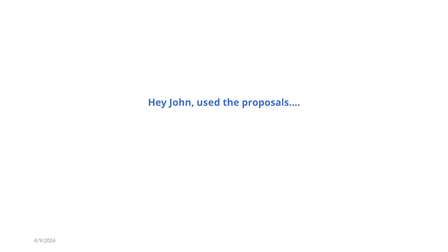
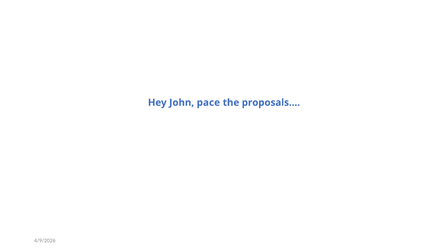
used: used -> pace (208, 103)
